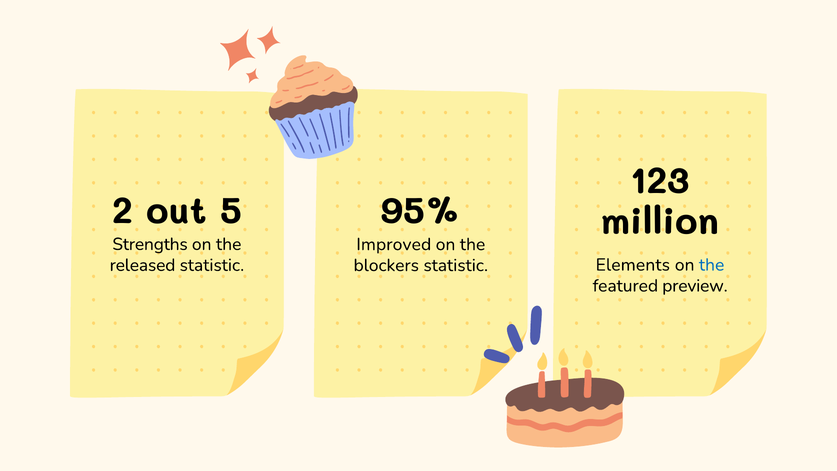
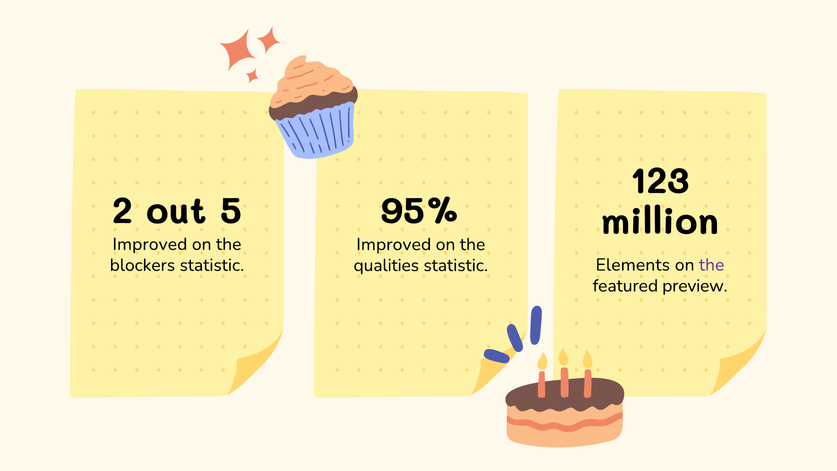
Strengths: Strengths -> Improved (150, 244)
the colour: blue -> purple (712, 265)
released: released -> blockers (142, 265)
blockers: blockers -> qualities (386, 265)
